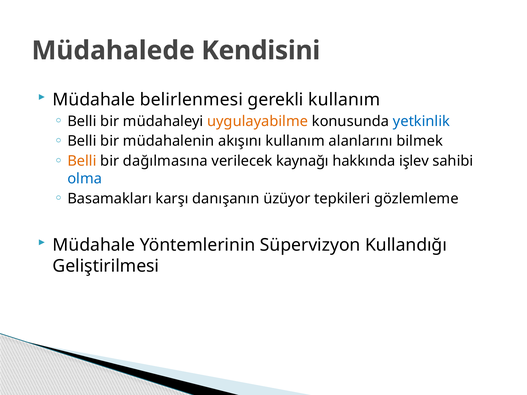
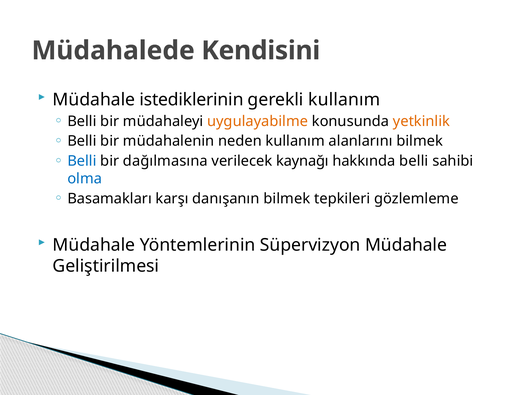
belirlenmesi: belirlenmesi -> istediklerinin (191, 100)
yetkinlik colour: blue -> orange (421, 121)
akışını: akışını -> neden (240, 141)
Belli colour: orange -> blue (82, 161)
hakkında işlev: işlev -> belli (414, 161)
danışanın üzüyor: üzüyor -> bilmek (287, 199)
Süpervizyon Kullandığı: Kullandığı -> Müdahale (406, 245)
